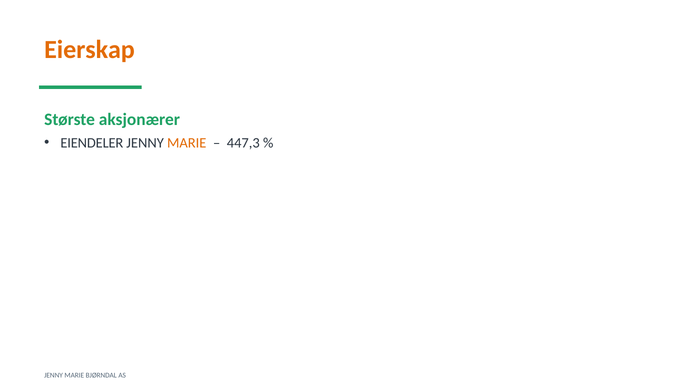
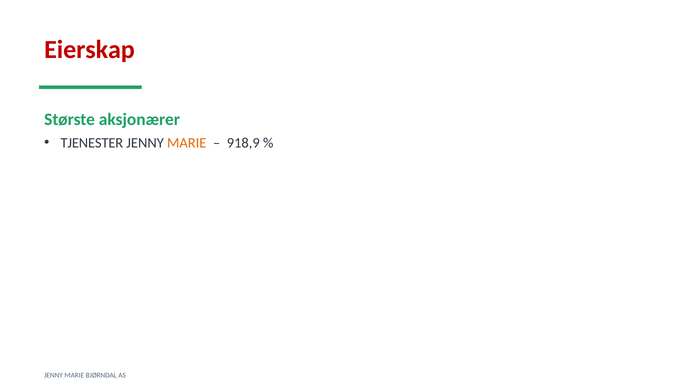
Eierskap colour: orange -> red (90, 50)
EIENDELER: EIENDELER -> TJENESTER (92, 143)
447,3: 447,3 -> 918,9 (243, 143)
